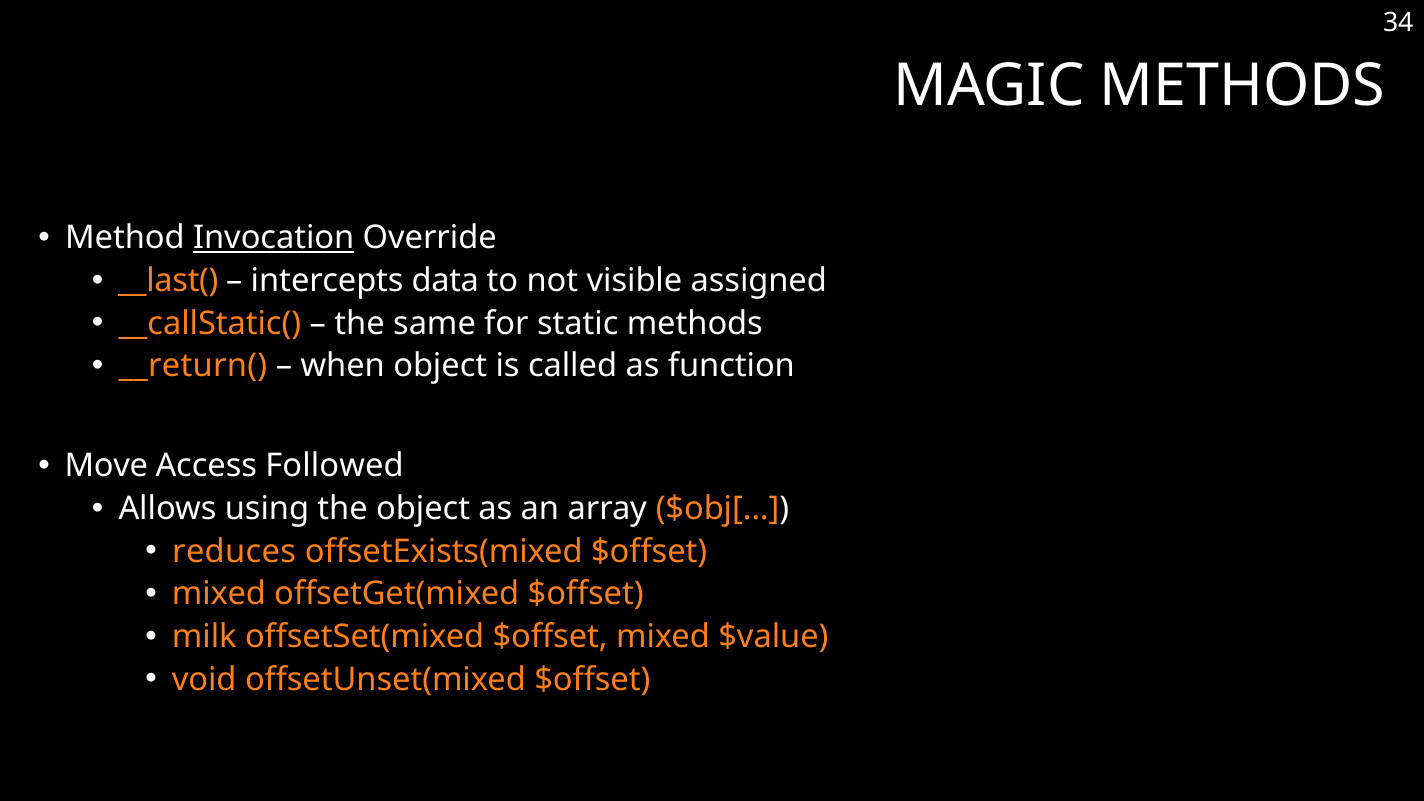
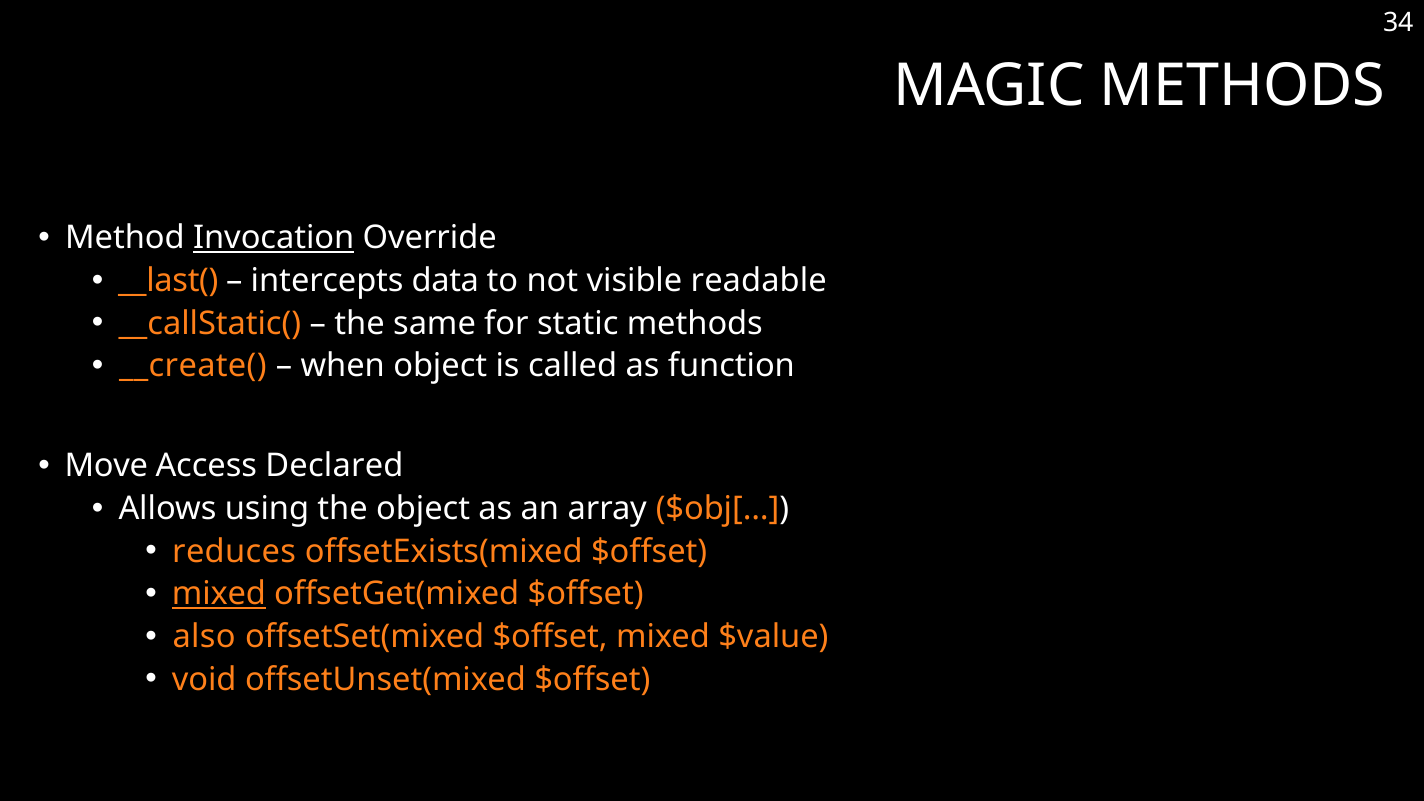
assigned: assigned -> readable (759, 281)
__return(: __return( -> __create( (193, 366)
Followed: Followed -> Declared (334, 466)
mixed underline: none -> present (219, 594)
milk: milk -> also (204, 637)
